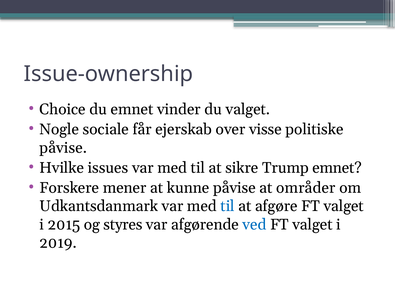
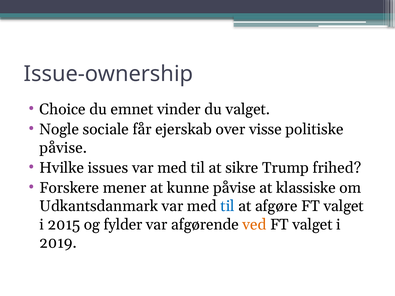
Trump emnet: emnet -> frihed (337, 168)
områder: områder -> klassiske (306, 188)
styres: styres -> fylder (123, 225)
ved colour: blue -> orange (254, 225)
